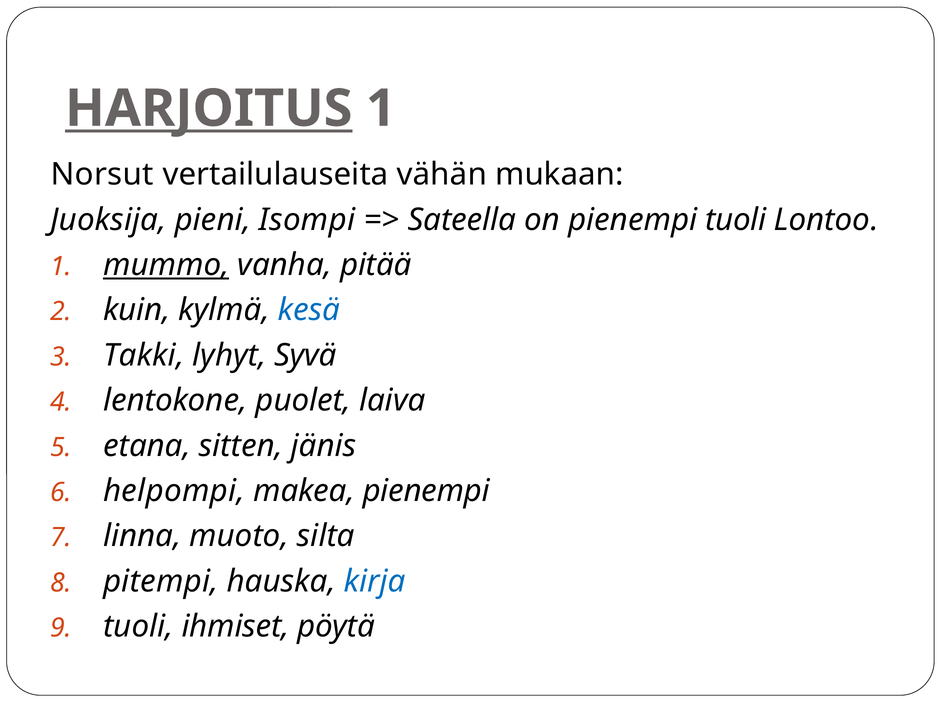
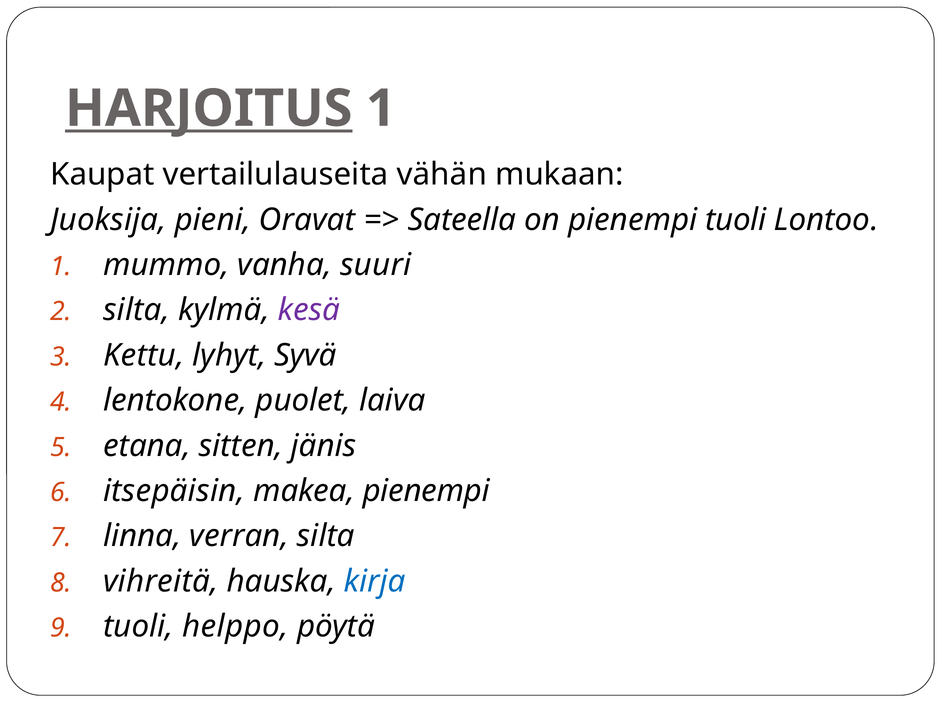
Norsut: Norsut -> Kaupat (102, 175)
Isompi: Isompi -> Oravat (307, 220)
mummo underline: present -> none (166, 265)
pitää: pitää -> suuri (376, 265)
kuin: kuin -> silta (136, 310)
kesä colour: blue -> purple (309, 310)
Takki: Takki -> Kettu (144, 356)
helpompi: helpompi -> itsepäisin (174, 491)
muoto: muoto -> verran (239, 537)
pitempi: pitempi -> vihreitä (161, 582)
ihmiset: ihmiset -> helppo (235, 627)
